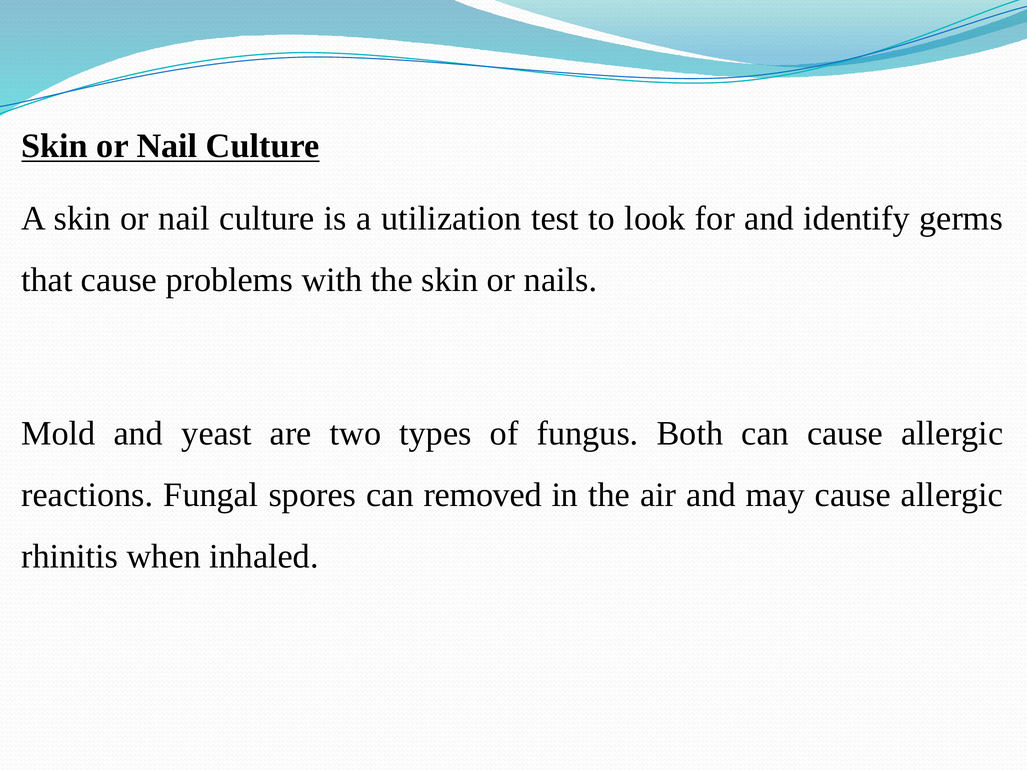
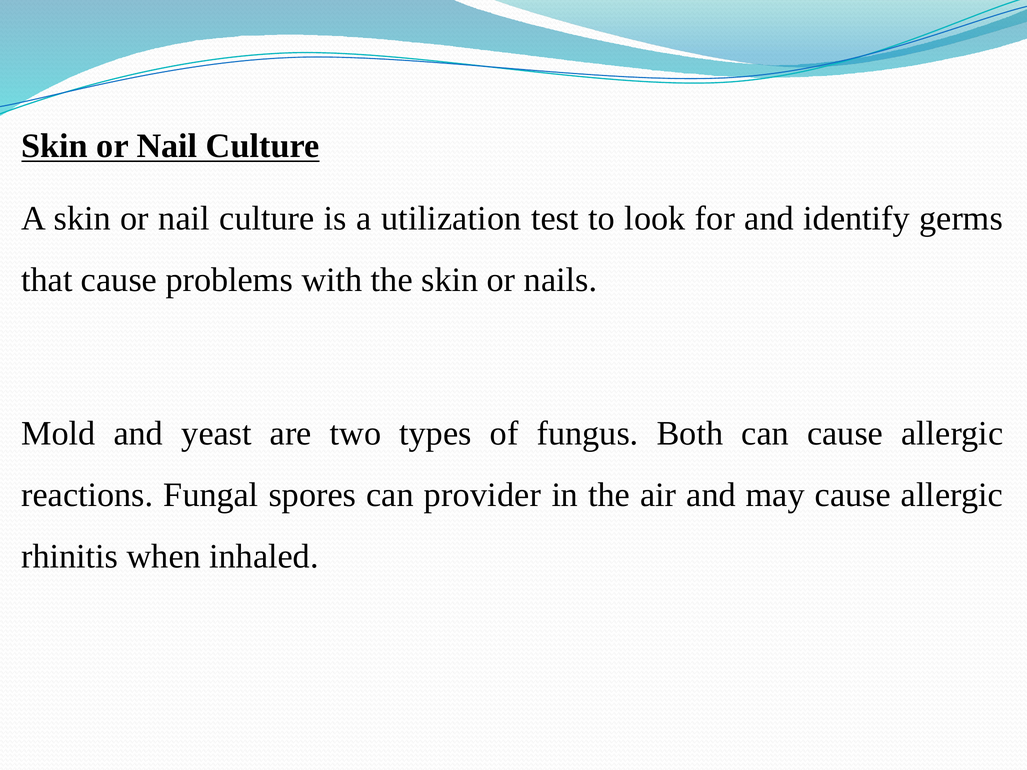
removed: removed -> provider (483, 495)
